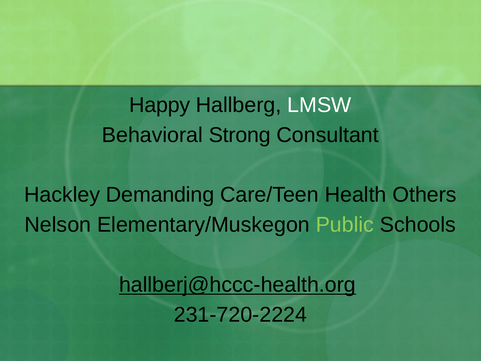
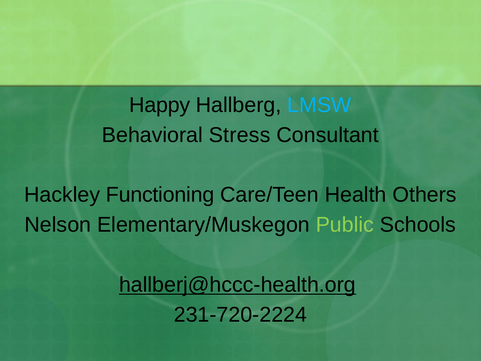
LMSW colour: white -> light blue (319, 105)
Strong: Strong -> Stress (240, 135)
Demanding: Demanding -> Functioning (160, 195)
